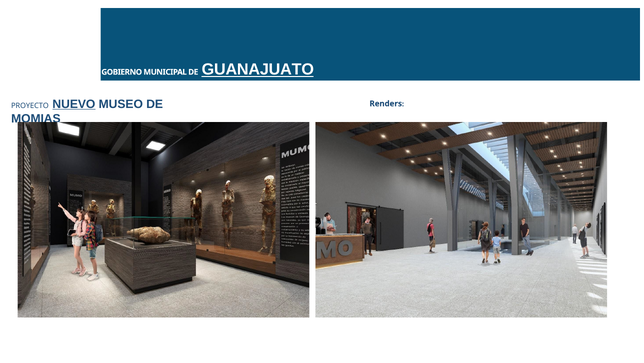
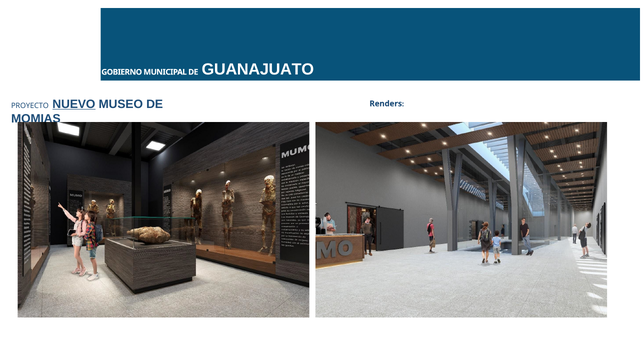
GUANAJUATO underline: present -> none (258, 69)
